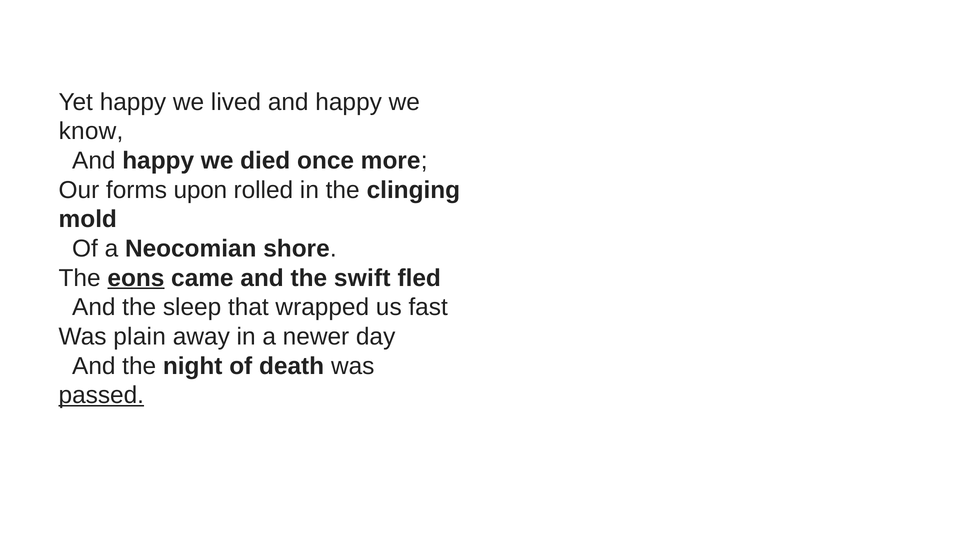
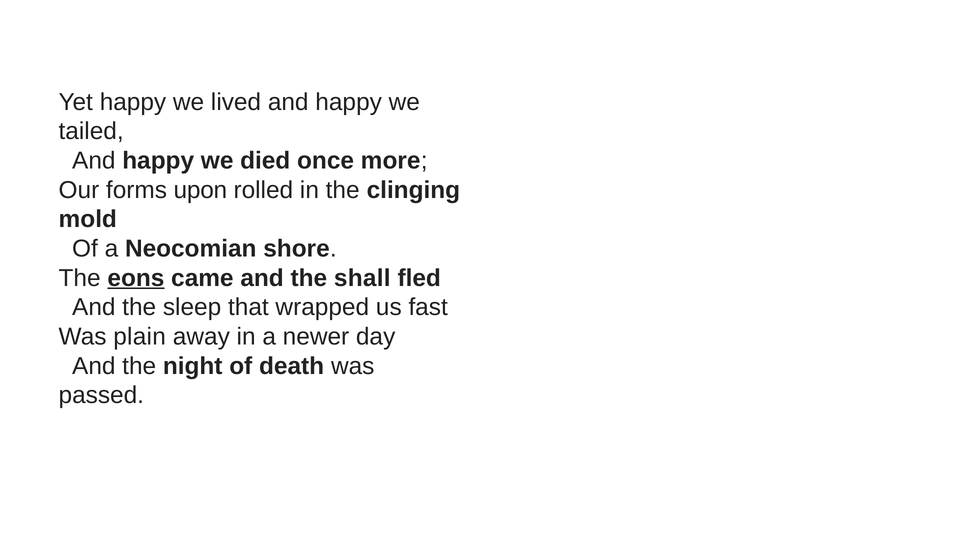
know: know -> tailed (91, 131)
swift: swift -> shall (362, 278)
passed underline: present -> none (101, 395)
